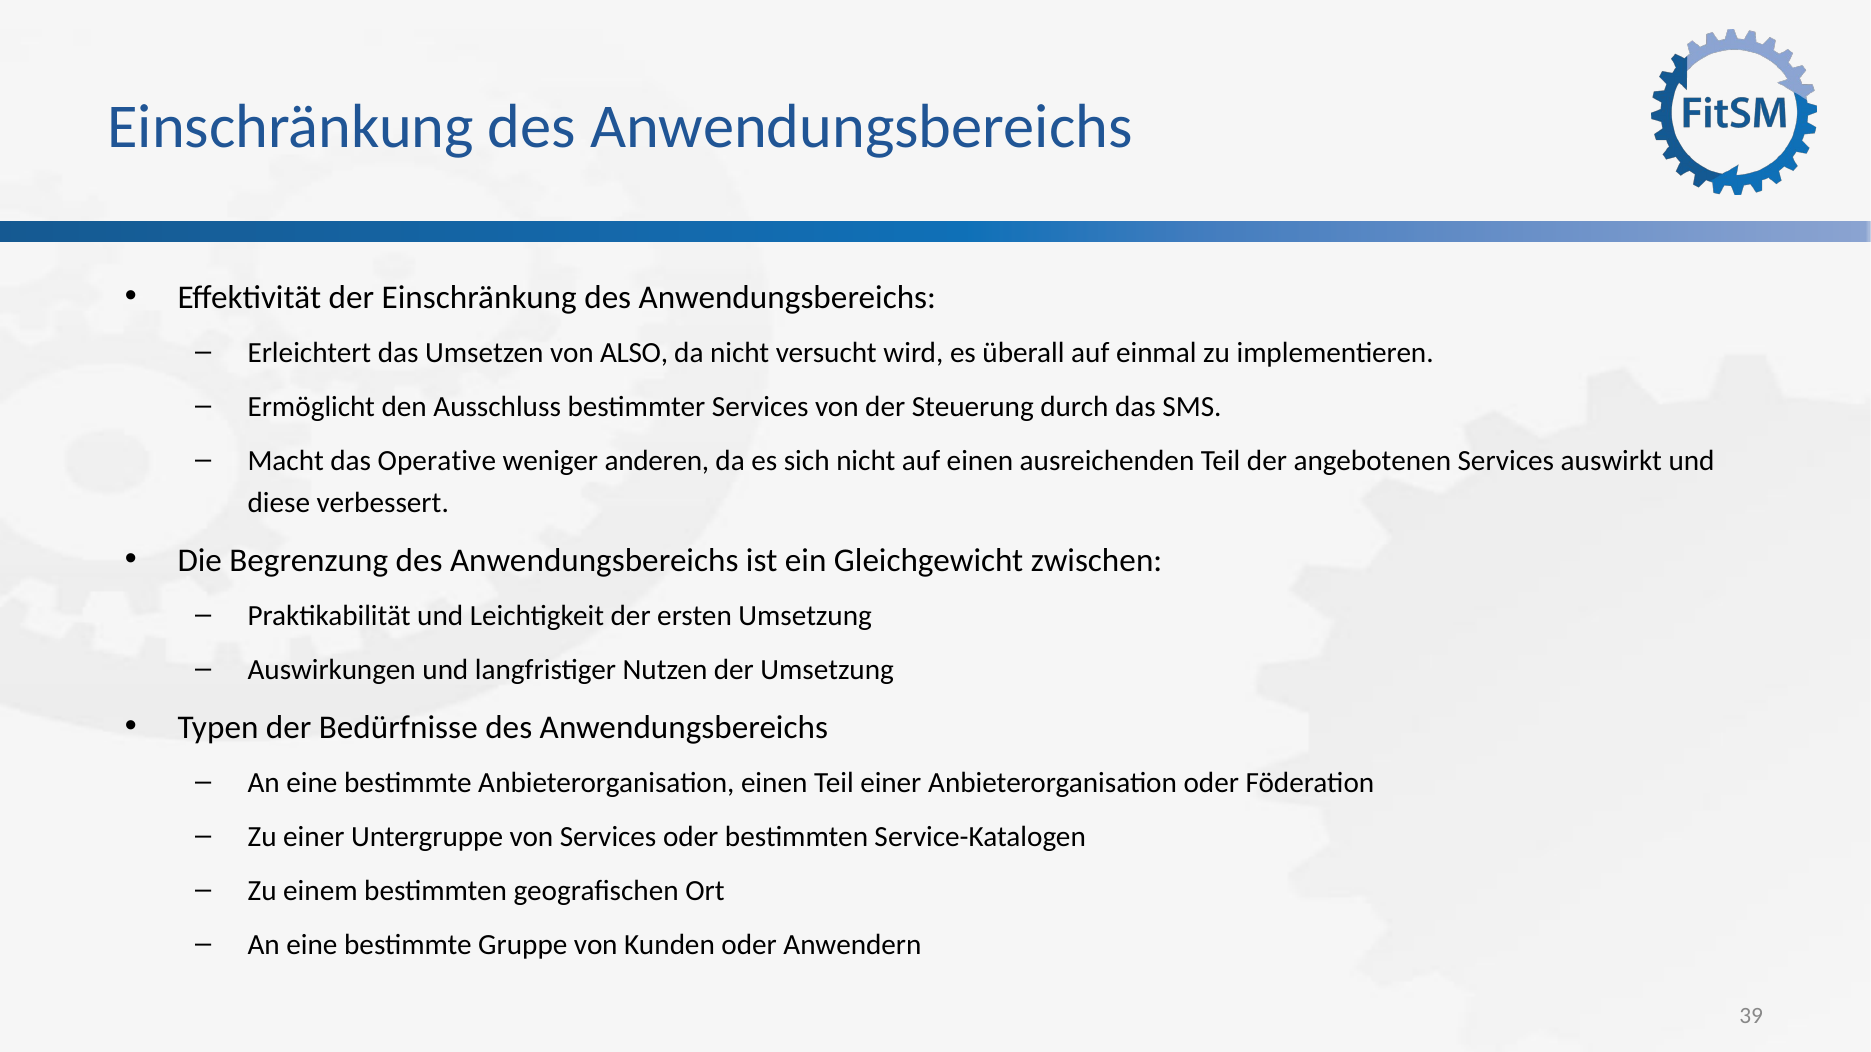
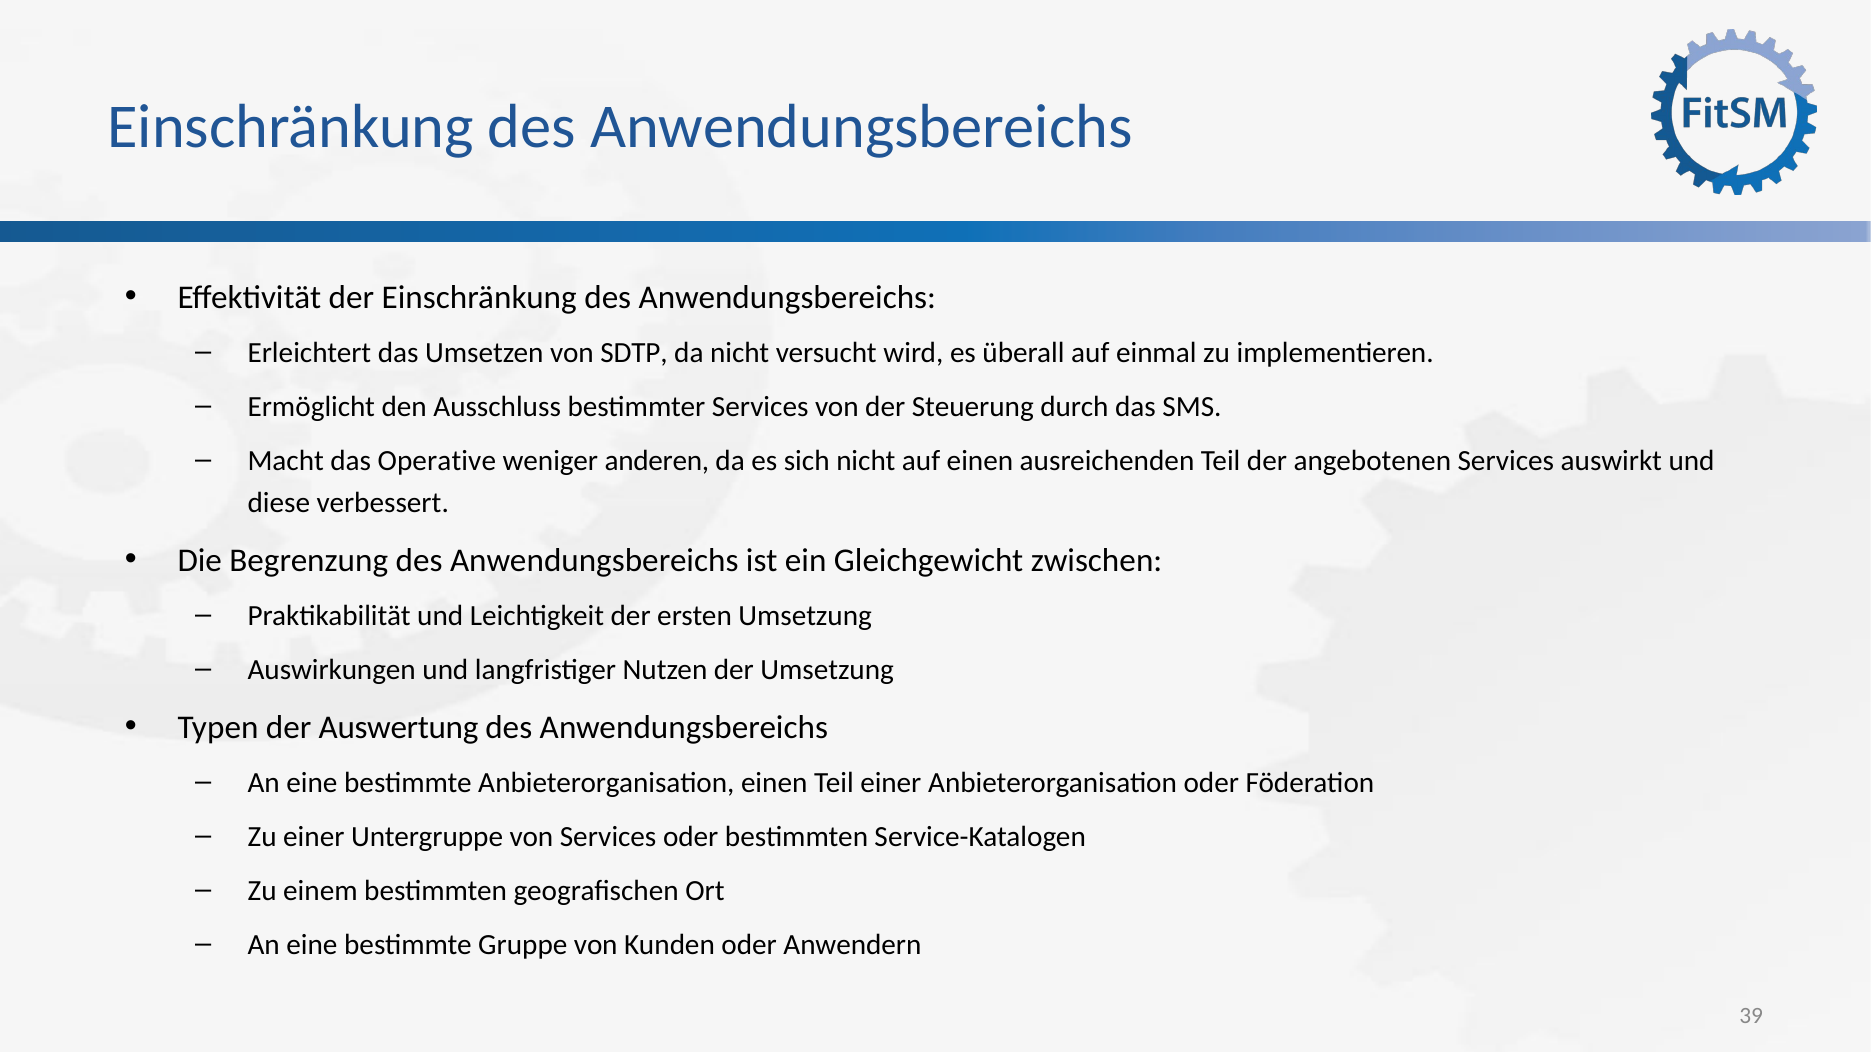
ALSO: ALSO -> SDTP (634, 353)
Bedürfnisse: Bedürfnisse -> Auswertung (399, 727)
